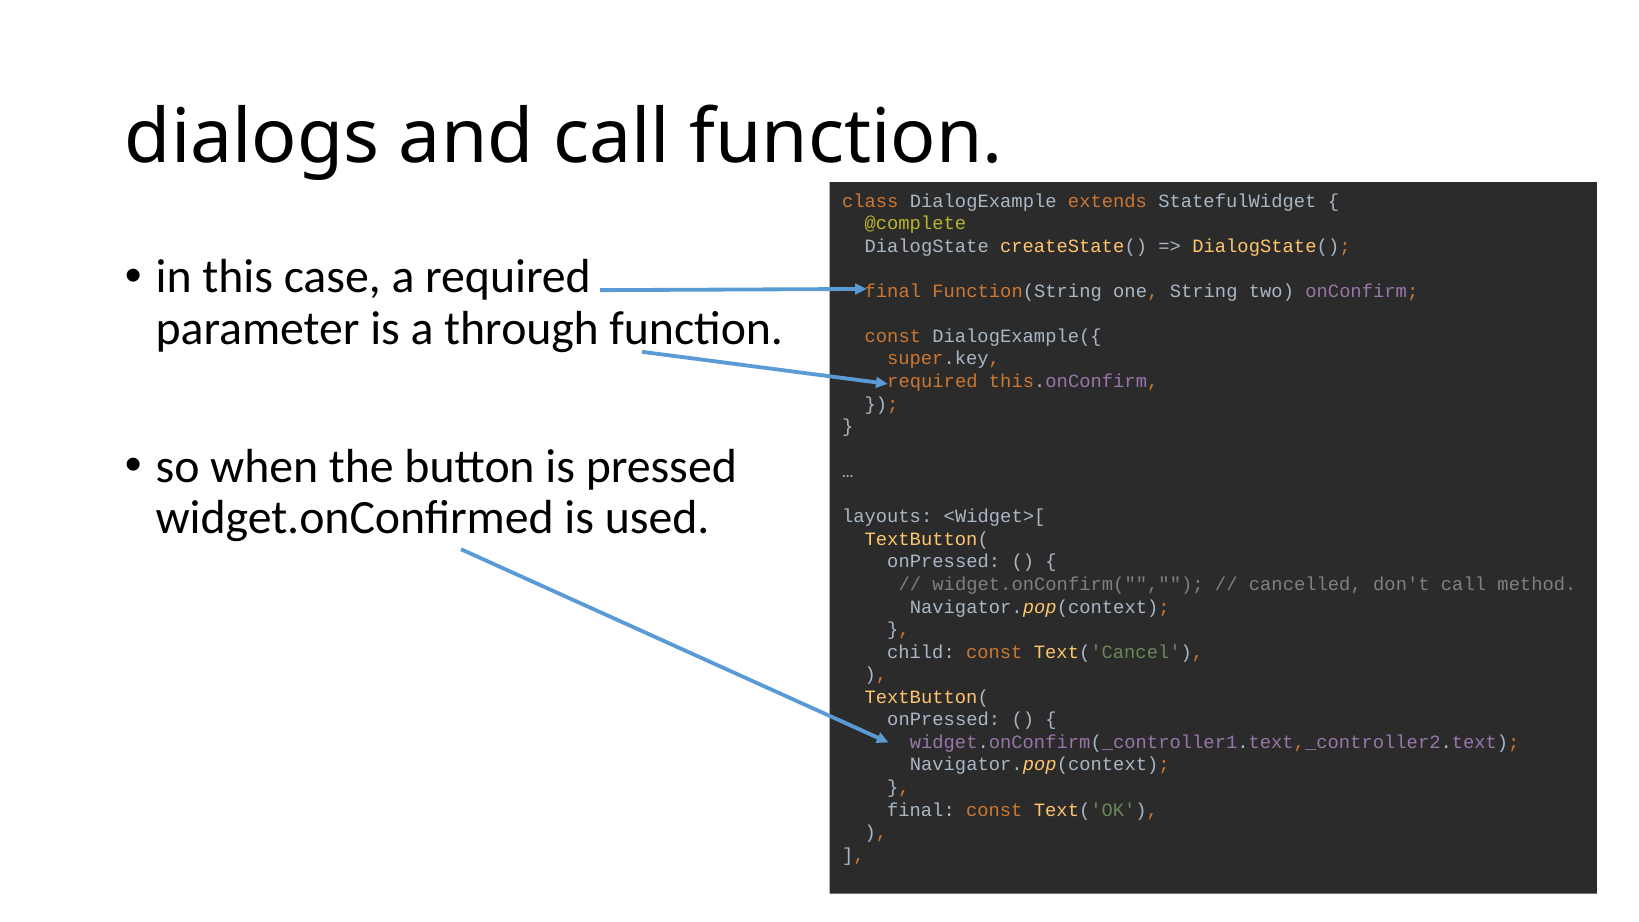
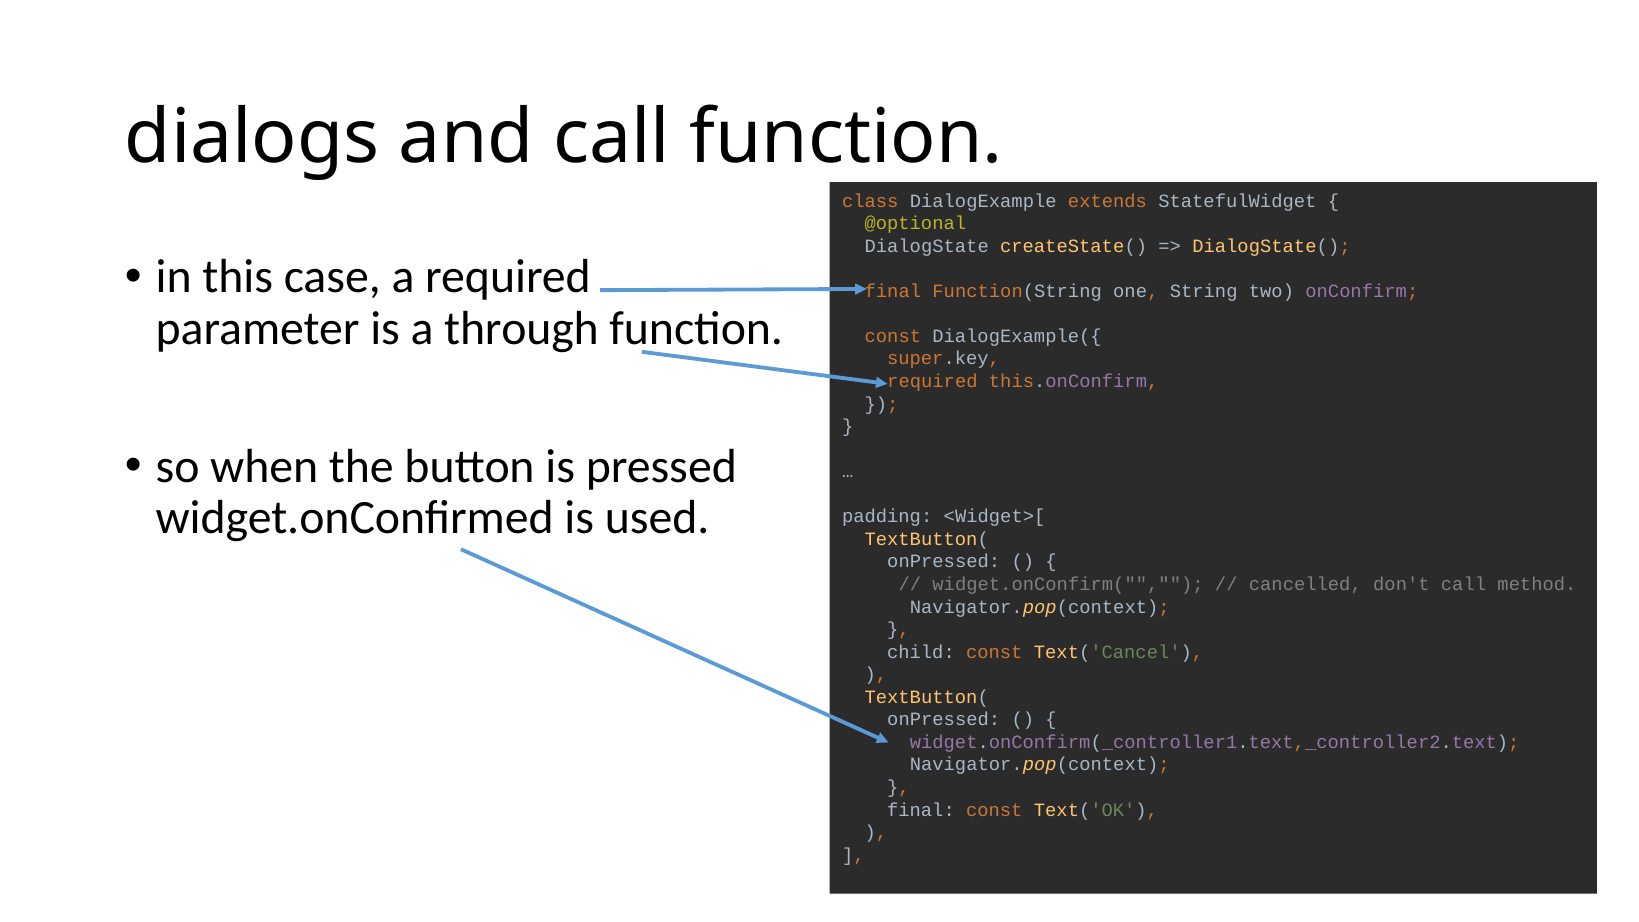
@complete: @complete -> @optional (915, 223)
layouts: layouts -> padding (887, 517)
